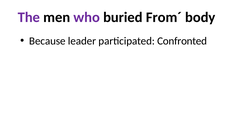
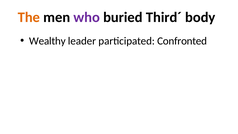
The colour: purple -> orange (29, 17)
From´: From´ -> Third´ (164, 17)
Because: Because -> Wealthy (47, 41)
